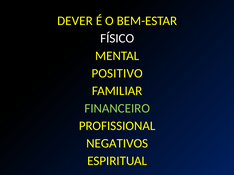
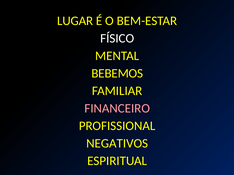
DEVER: DEVER -> LUGAR (75, 21)
POSITIVO: POSITIVO -> BEBEMOS (117, 73)
FINANCEIRO colour: light green -> pink (117, 109)
